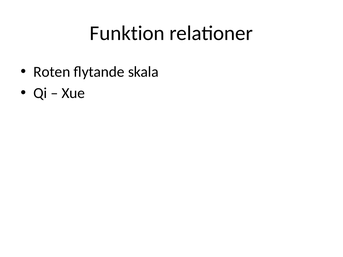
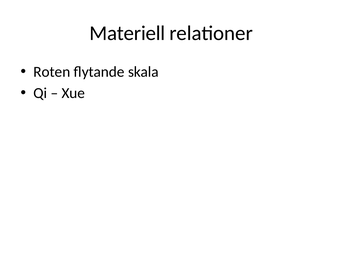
Funktion: Funktion -> Materiell (127, 33)
